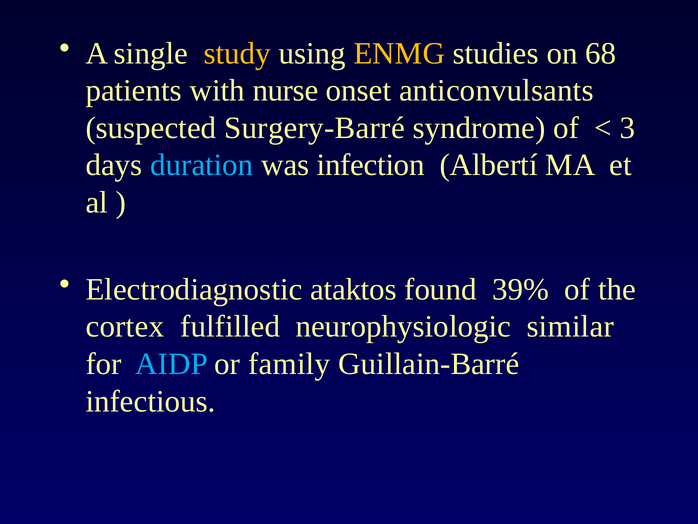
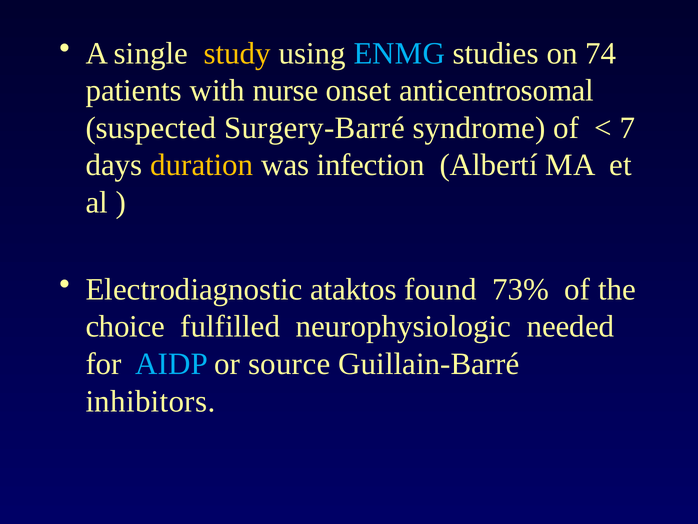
ENMG colour: yellow -> light blue (399, 53)
68: 68 -> 74 (601, 53)
anticonvulsants: anticonvulsants -> anticentrosomal (497, 91)
3: 3 -> 7 (628, 128)
duration colour: light blue -> yellow (202, 165)
39%: 39% -> 73% (520, 289)
cortex: cortex -> choice (125, 326)
similar: similar -> needed (570, 326)
family: family -> source (289, 364)
infectious: infectious -> inhibitors (150, 401)
